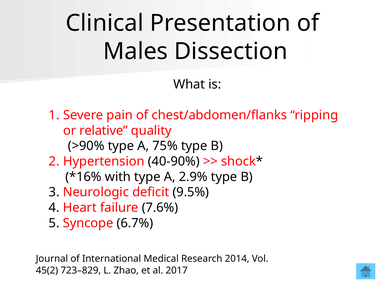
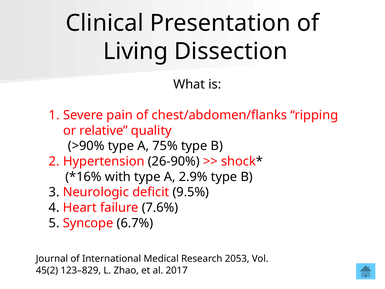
Males: Males -> Living (136, 51)
40-90%: 40-90% -> 26-90% (174, 161)
2014: 2014 -> 2053 (237, 259)
723–829: 723–829 -> 123–829 (81, 270)
